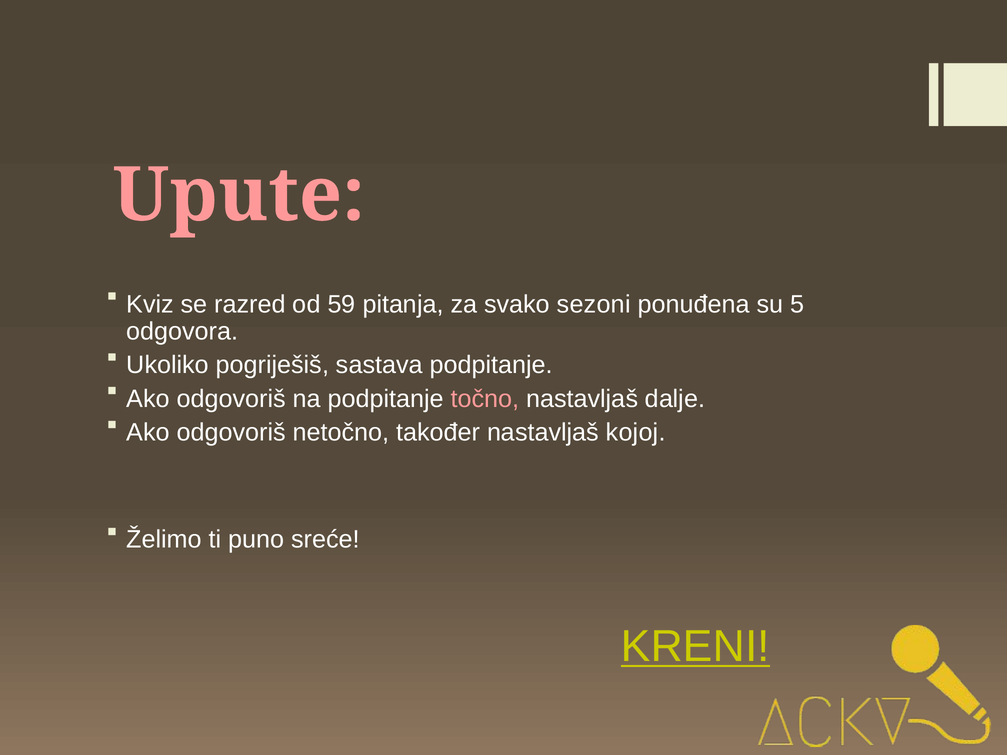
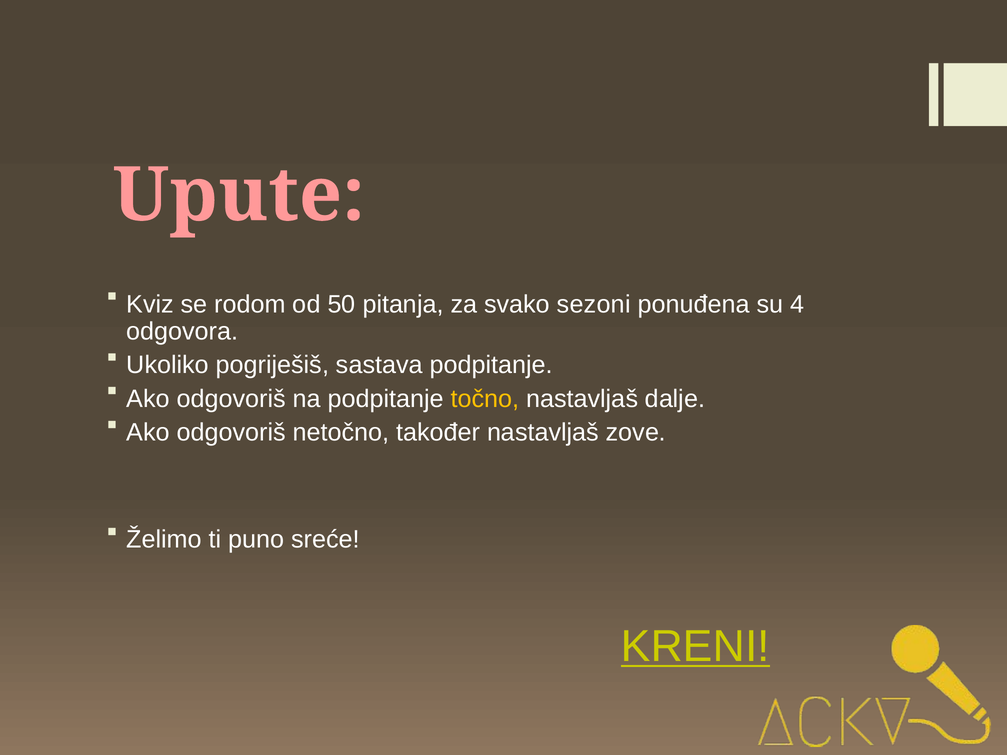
razred: razred -> rodom (250, 304)
59: 59 -> 50 (342, 304)
5: 5 -> 4 (797, 304)
točno colour: pink -> yellow (485, 399)
kojoj: kojoj -> zove (636, 433)
